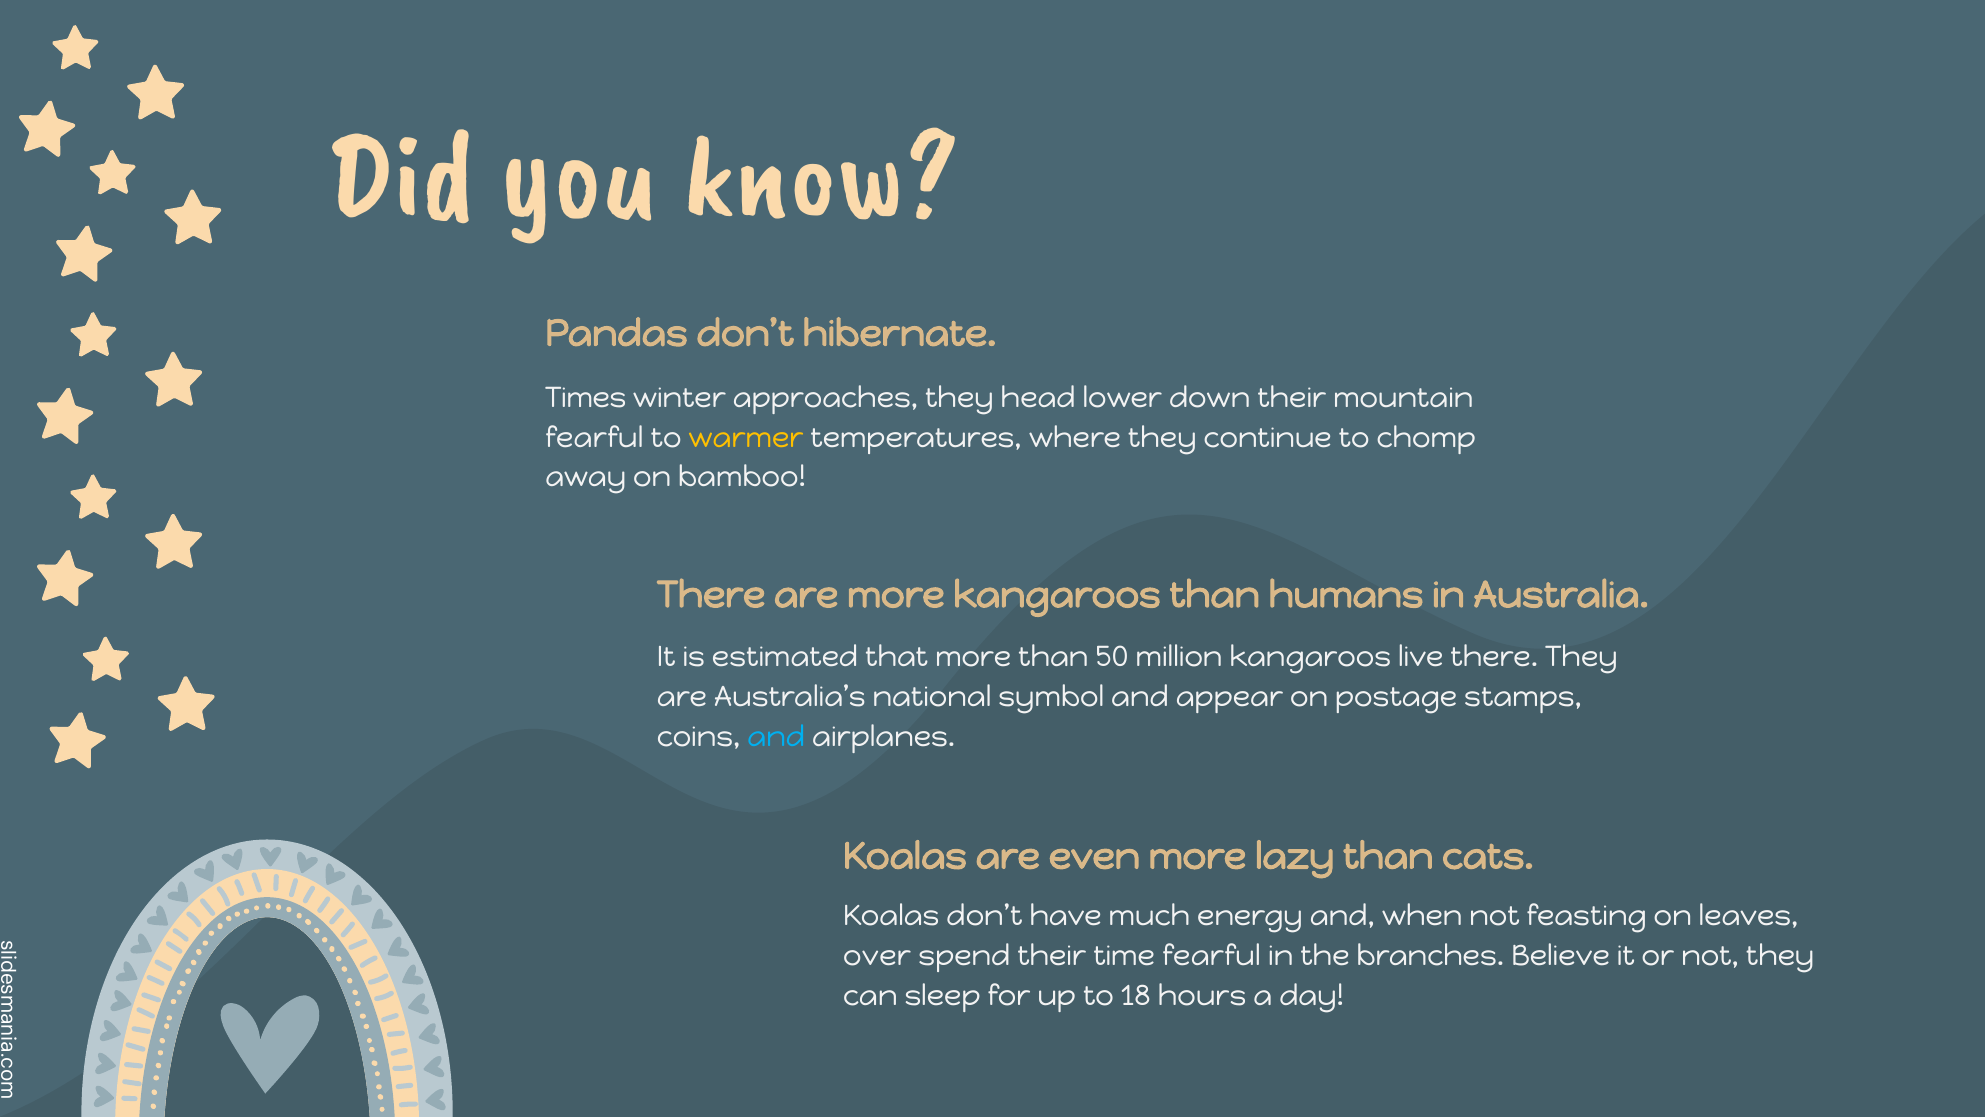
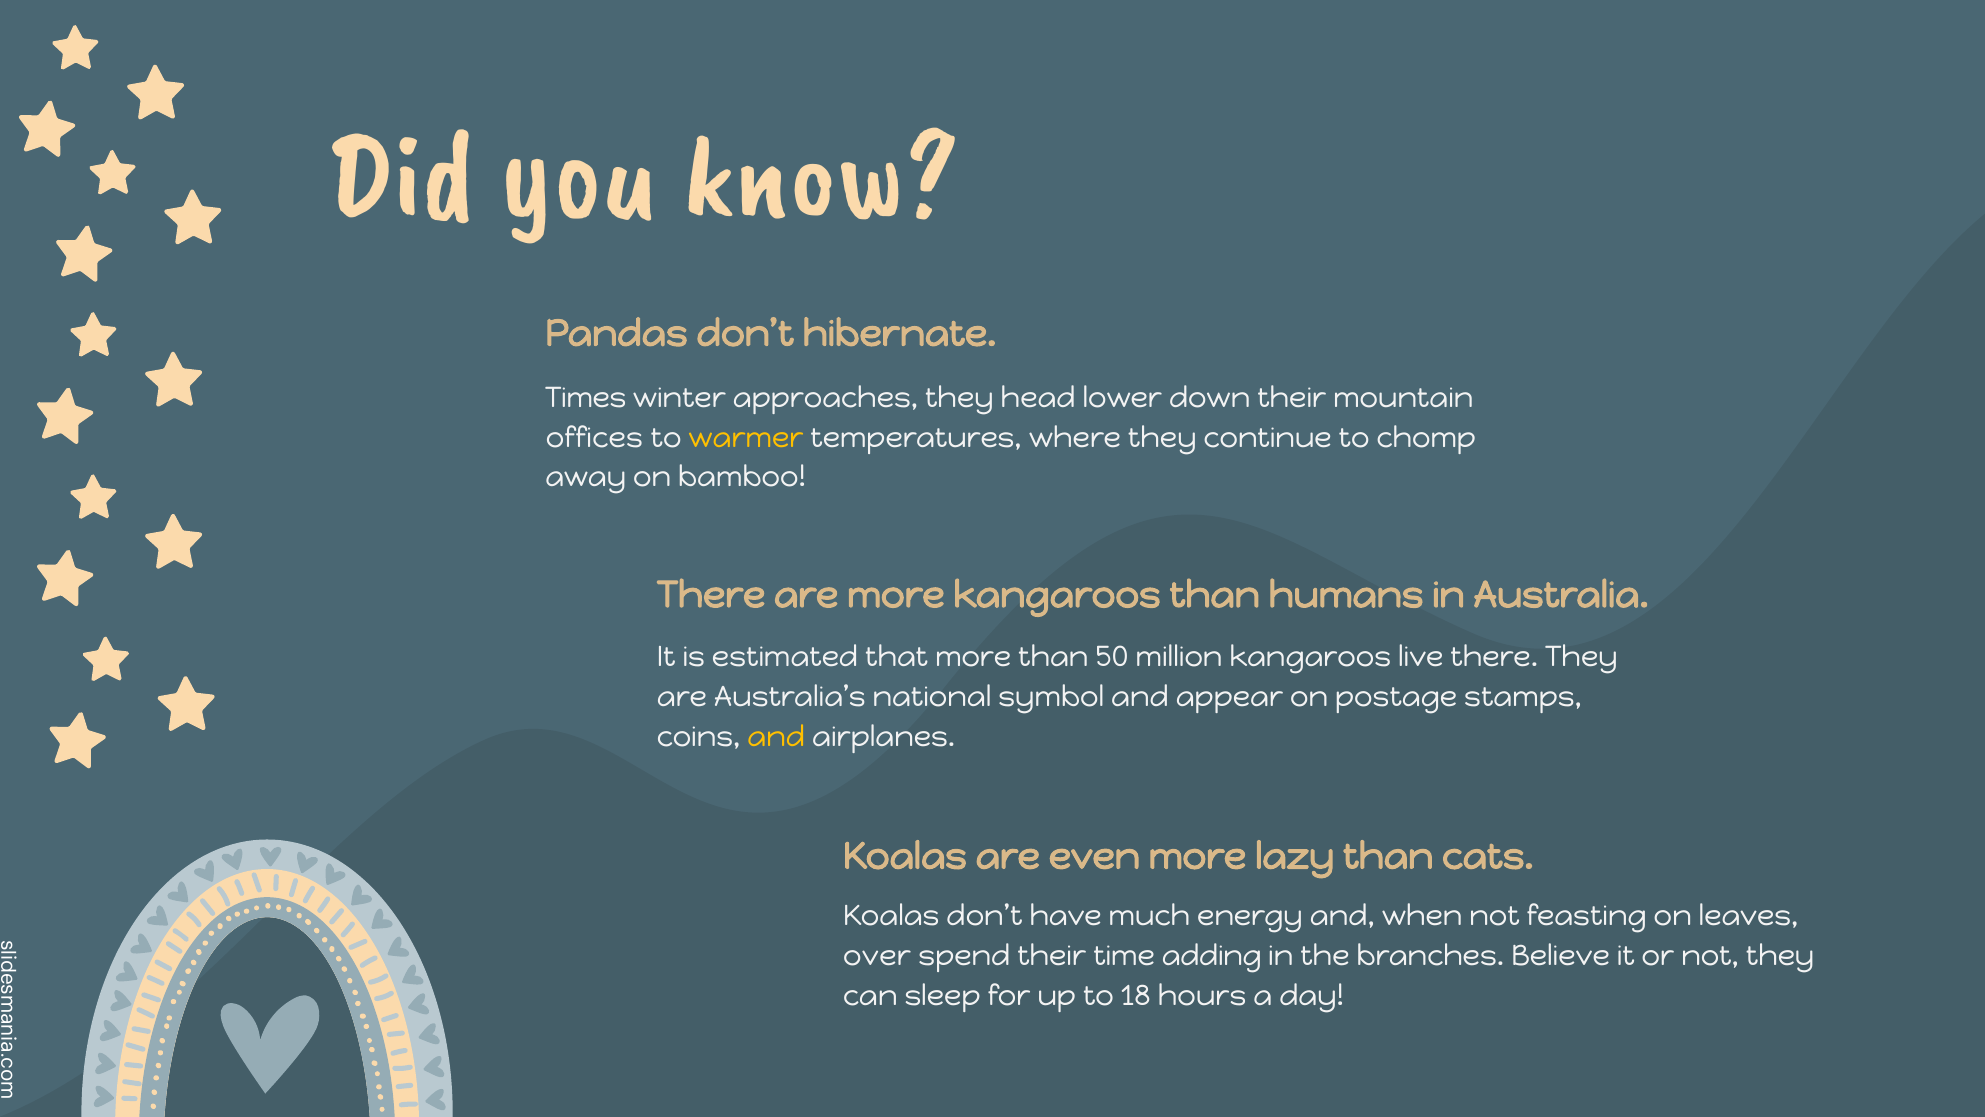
fearful: fearful -> offices (594, 437)
and colour: light blue -> yellow (776, 737)
time fearful: fearful -> adding (1212, 956)
